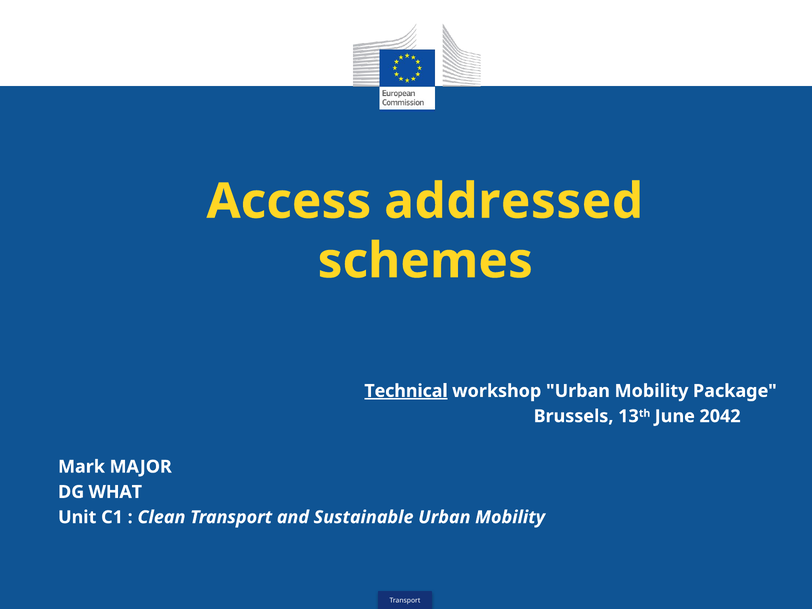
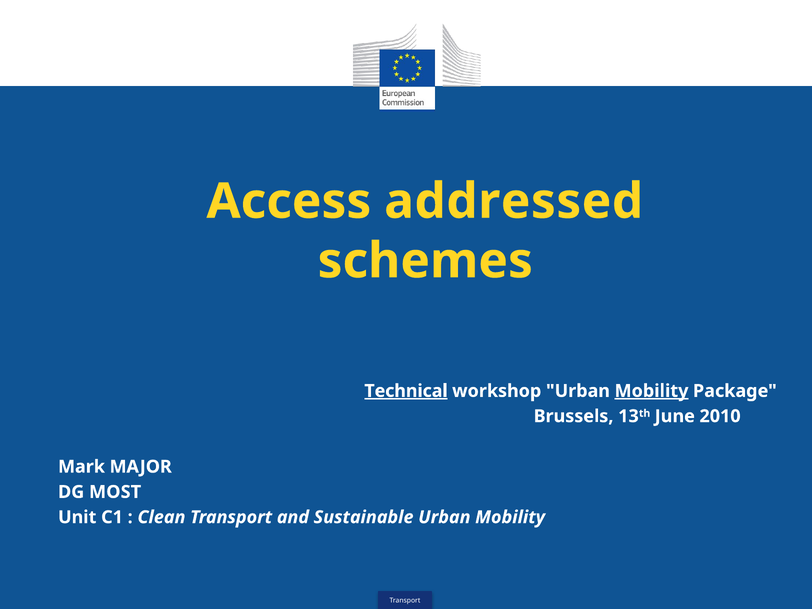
Mobility underline: none -> present (652, 391)
2042: 2042 -> 2010 (720, 416)
WHAT: WHAT -> MOST (115, 492)
